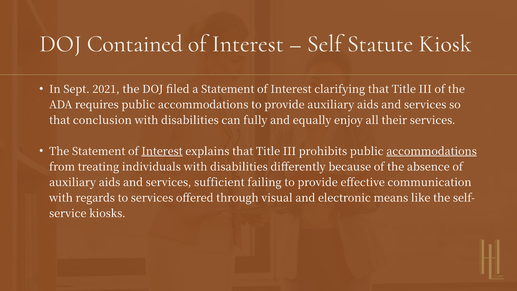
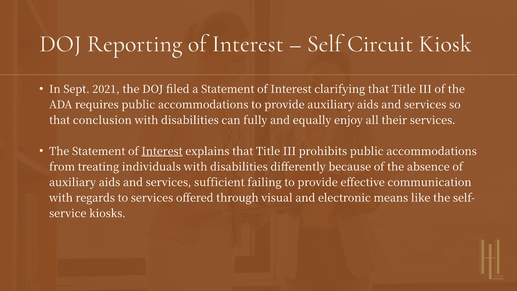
Contained: Contained -> Reporting (135, 43)
Statute: Statute -> Circuit (380, 43)
accommodations underline: present -> none (432, 151)
